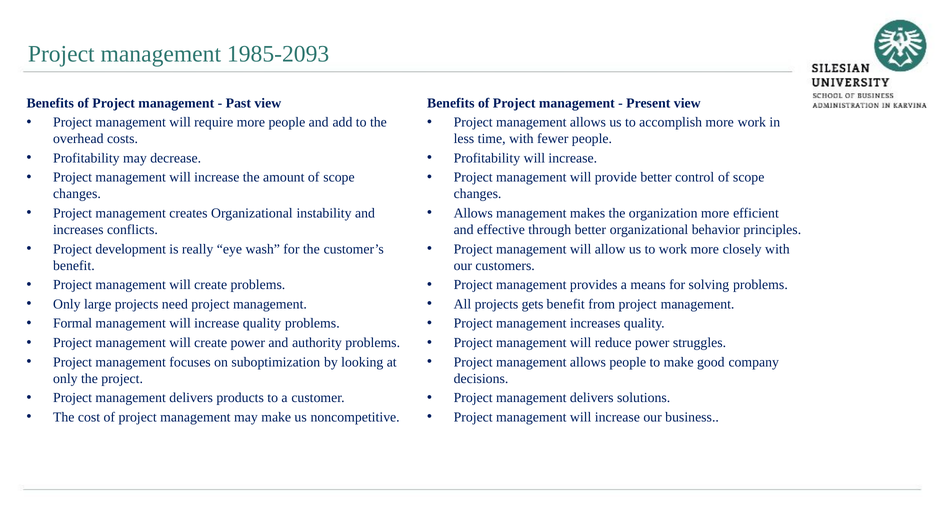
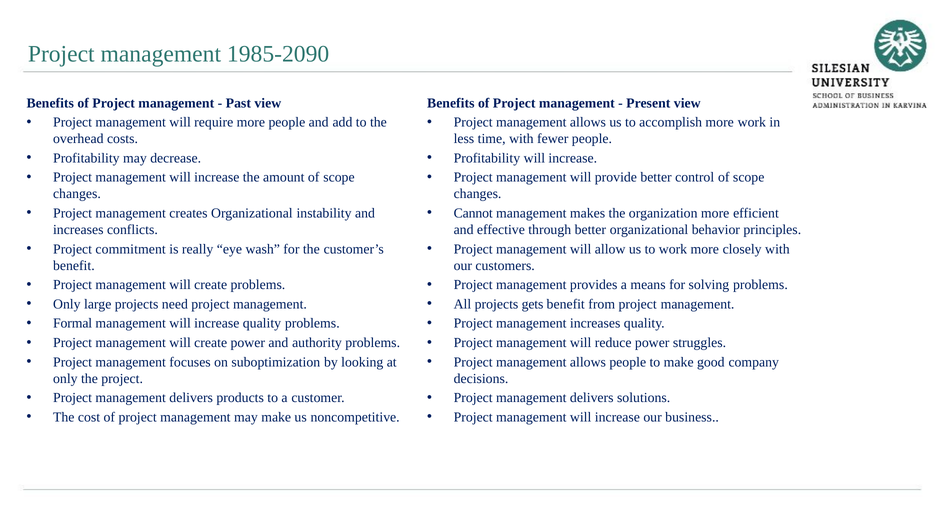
1985-2093: 1985-2093 -> 1985-2090 (278, 54)
Allows: Allows -> Cannot (473, 213)
development: development -> commitment (131, 249)
